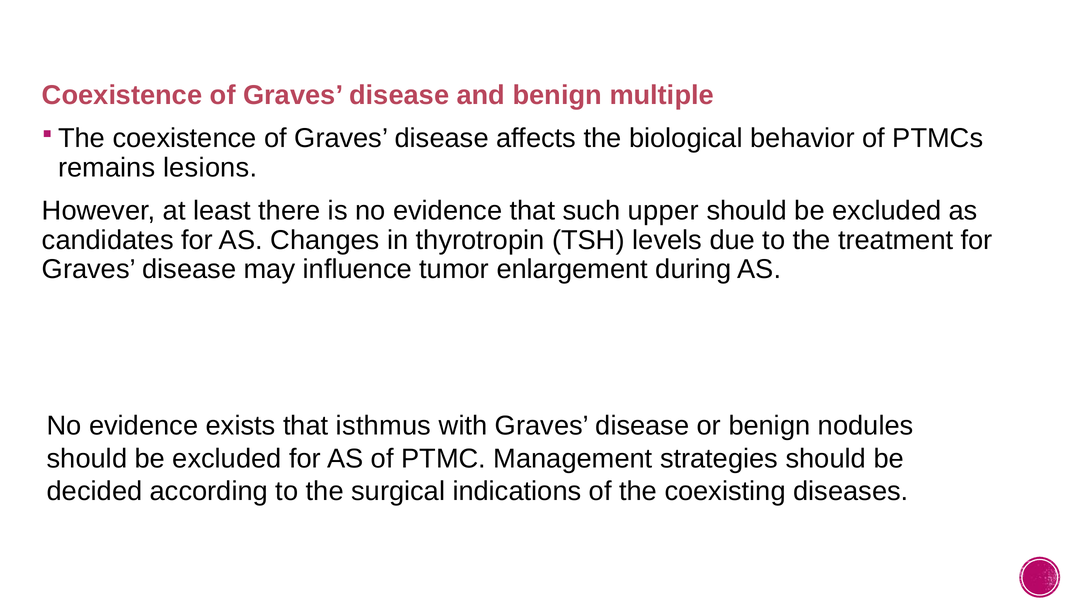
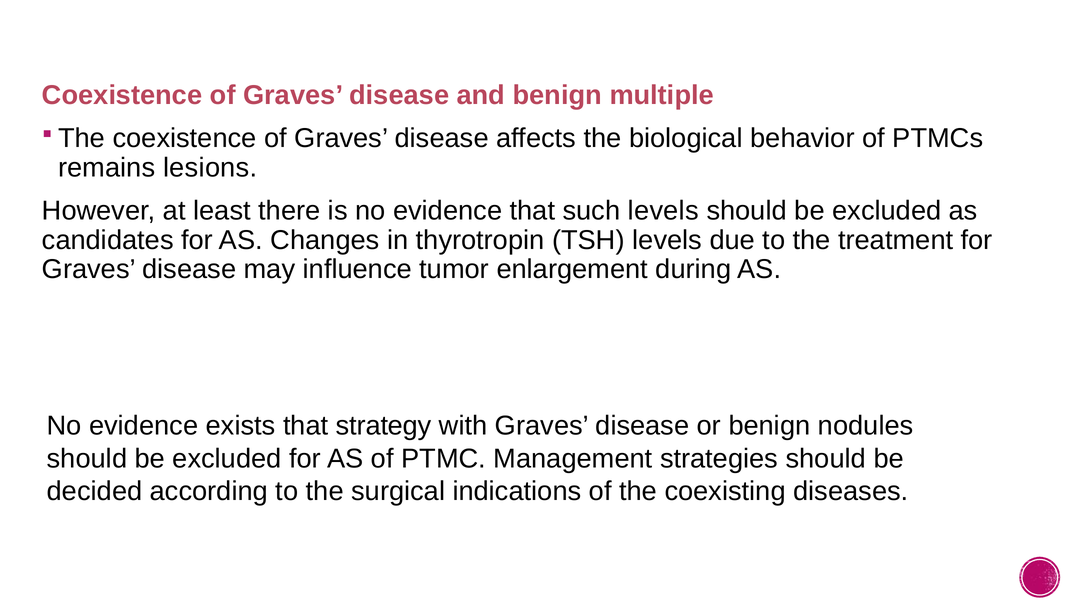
such upper: upper -> levels (663, 211)
isthmus: isthmus -> strategy (384, 426)
